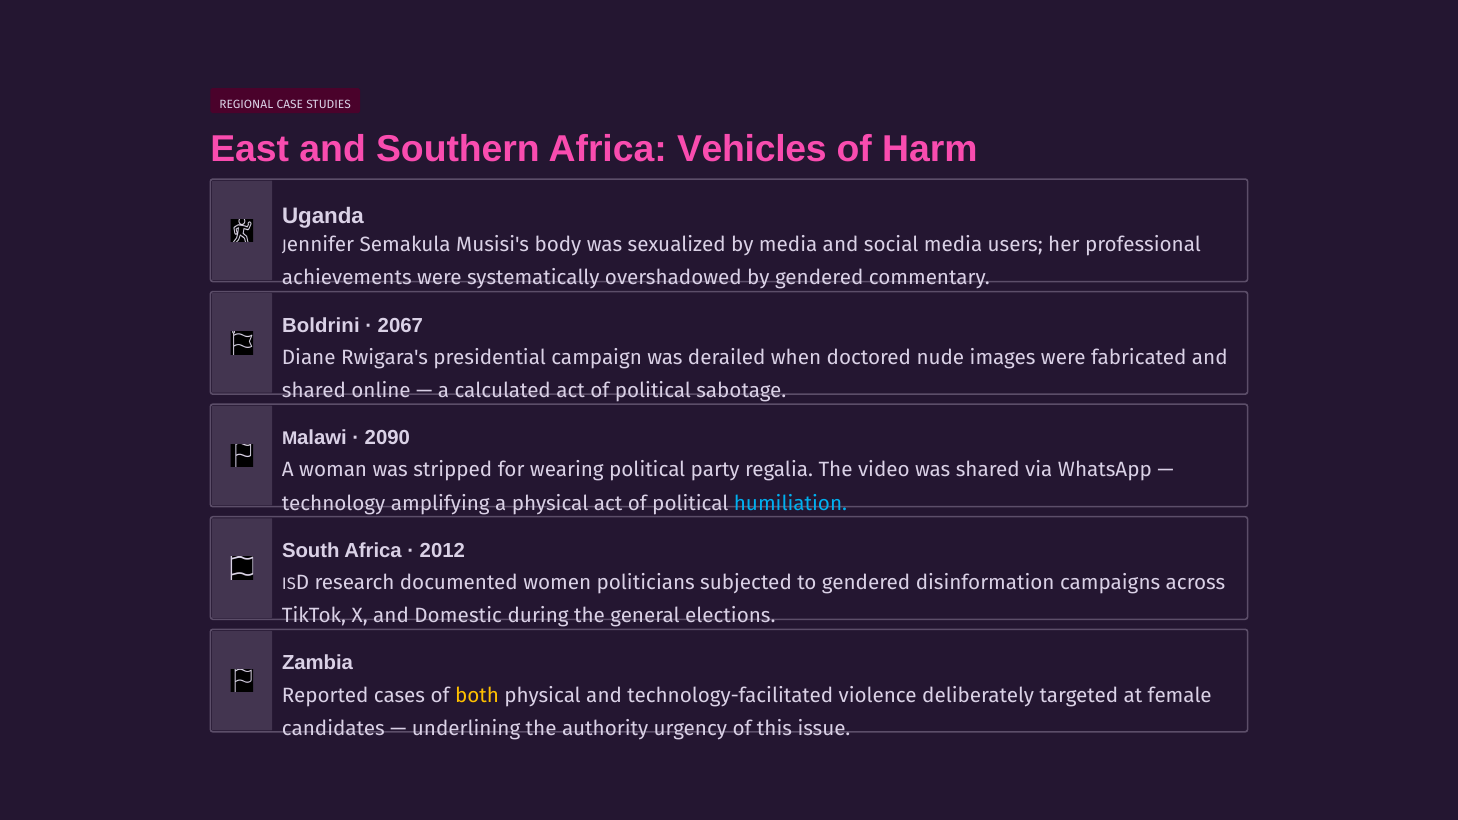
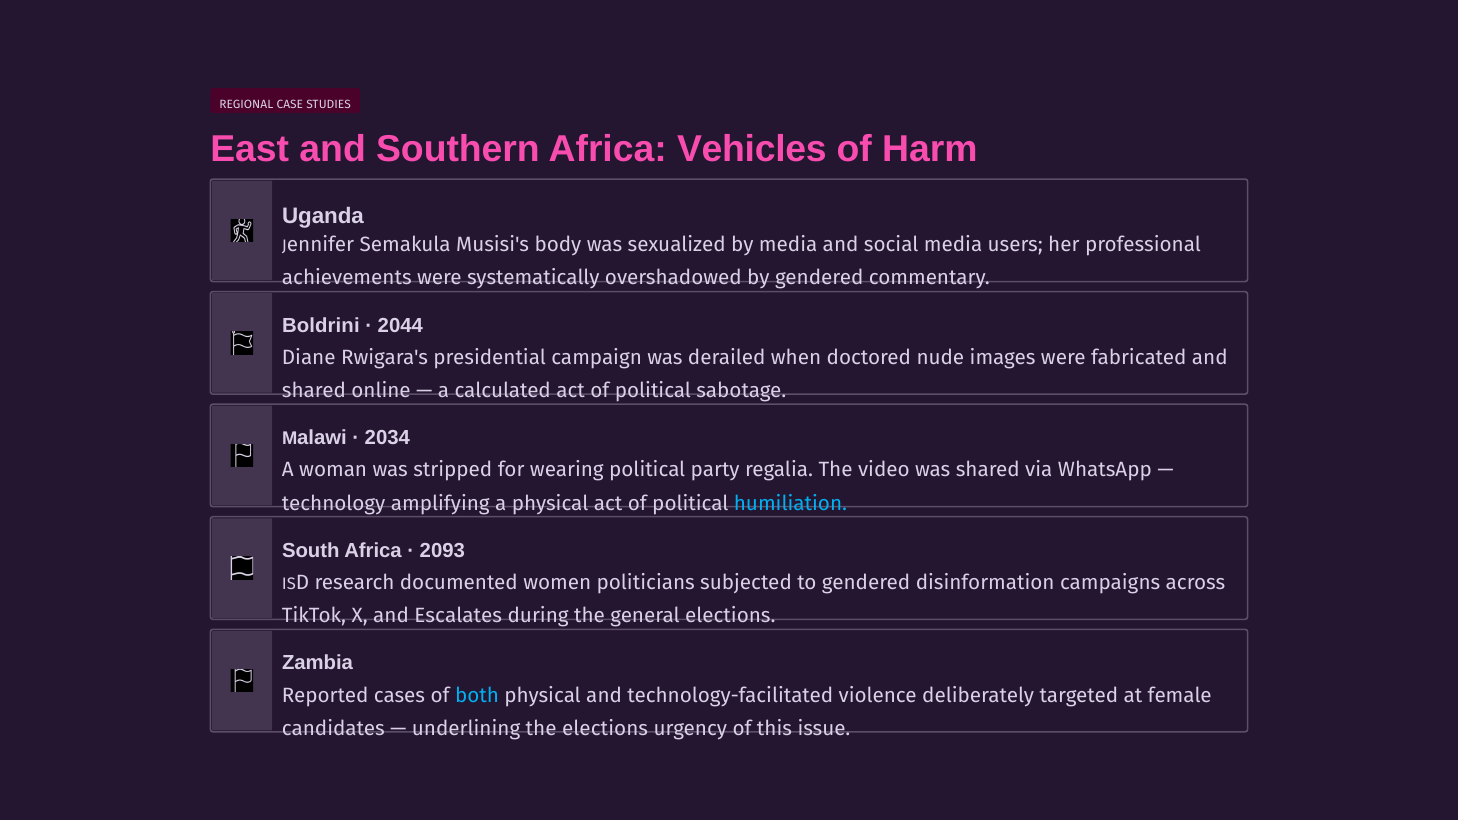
2067: 2067 -> 2044 (400, 325)
2090: 2090 -> 2034 (387, 438)
2012: 2012 -> 2093 (442, 551)
Domestic: Domestic -> Escalates (458, 616)
both colour: yellow -> light blue (477, 695)
the authority: authority -> elections (605, 728)
